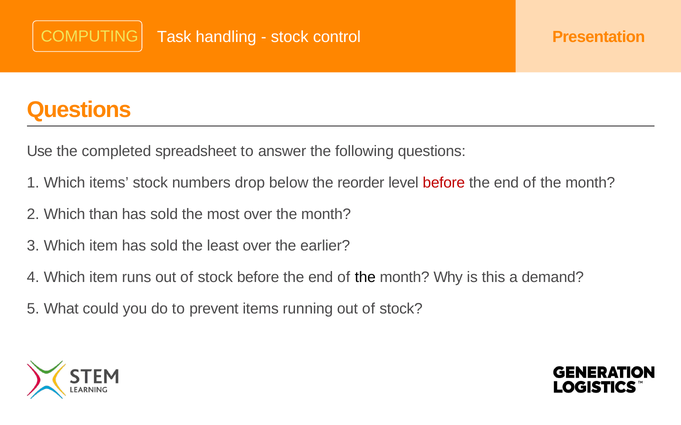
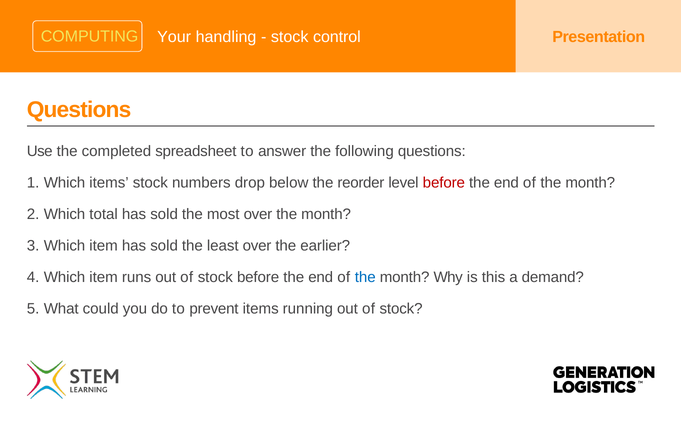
Task: Task -> Your (174, 37)
than: than -> total (104, 214)
the colour: black -> blue (365, 277)
